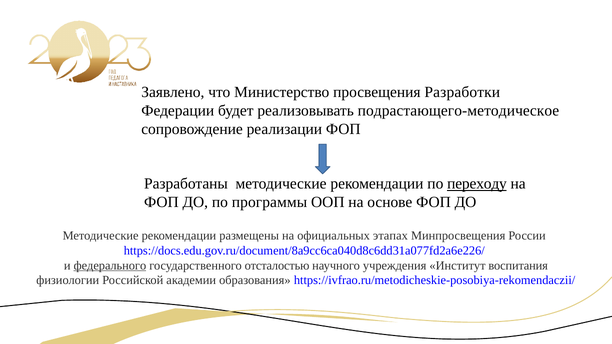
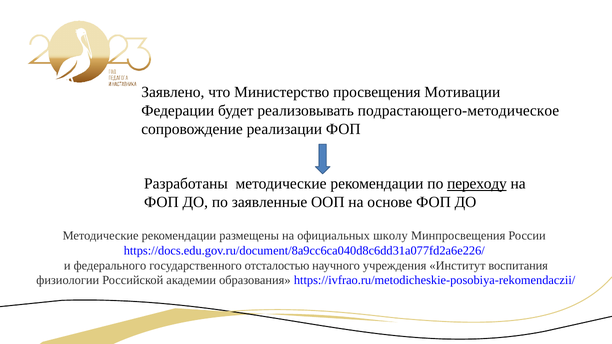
Разработки: Разработки -> Мотивации (462, 92)
программы: программы -> заявленные (270, 202)
этапах: этапах -> школу (390, 236)
федерального underline: present -> none (110, 266)
